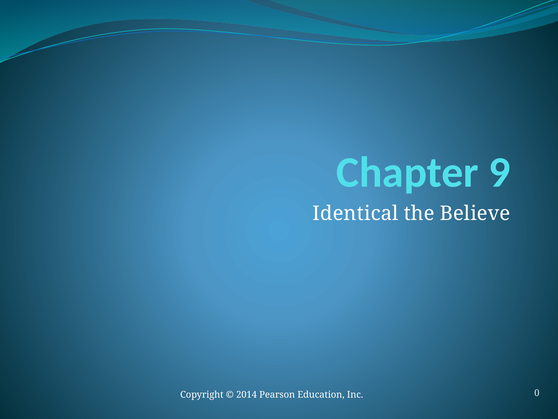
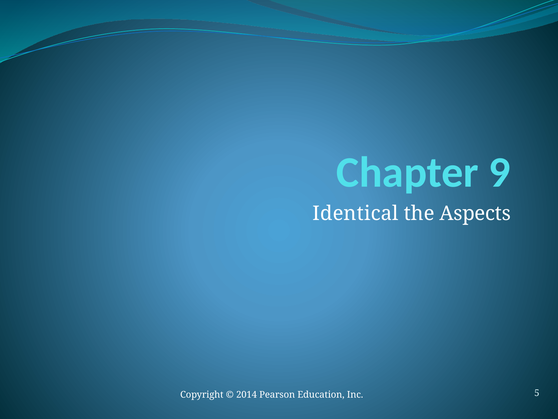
Believe: Believe -> Aspects (475, 213)
0: 0 -> 5 (537, 392)
